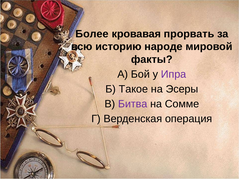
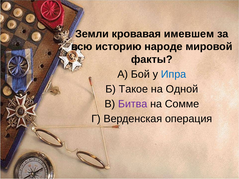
Более: Более -> Земли (92, 34)
прорвать: прорвать -> имевшем (189, 34)
Ипра colour: purple -> blue (174, 74)
Эсеры: Эсеры -> Одной (182, 89)
